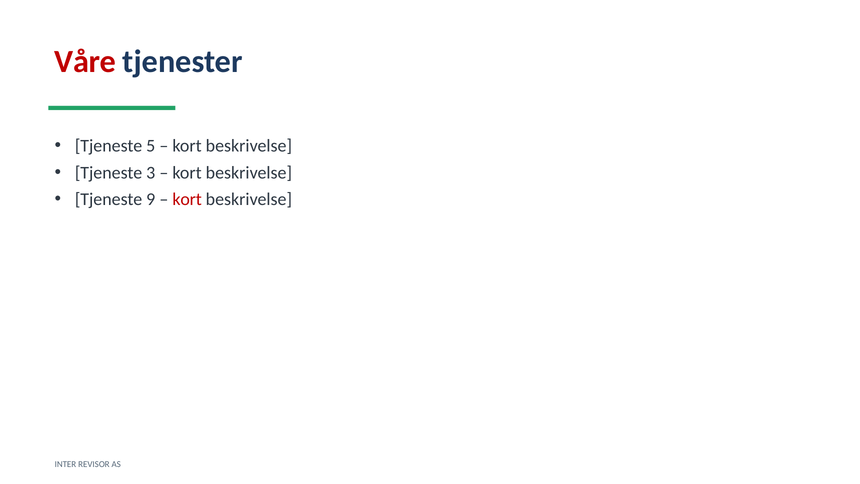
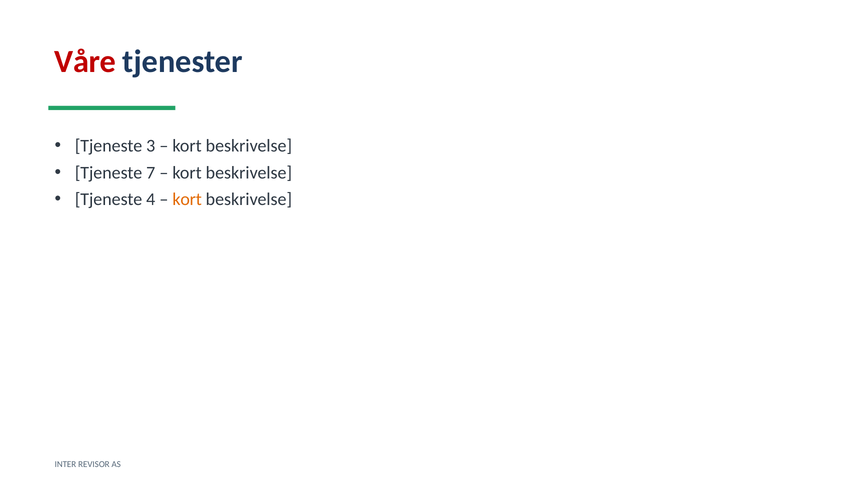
5: 5 -> 3 (151, 146)
3: 3 -> 7 (151, 173)
9: 9 -> 4 (151, 199)
kort colour: red -> orange (187, 199)
